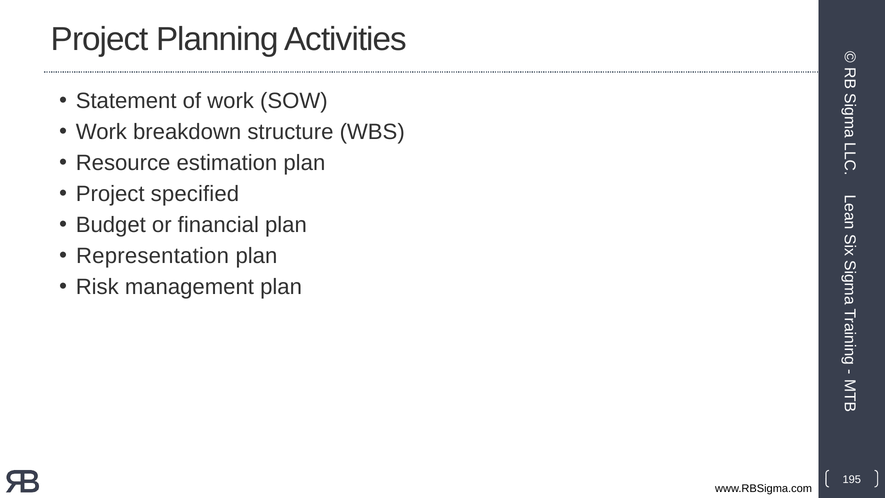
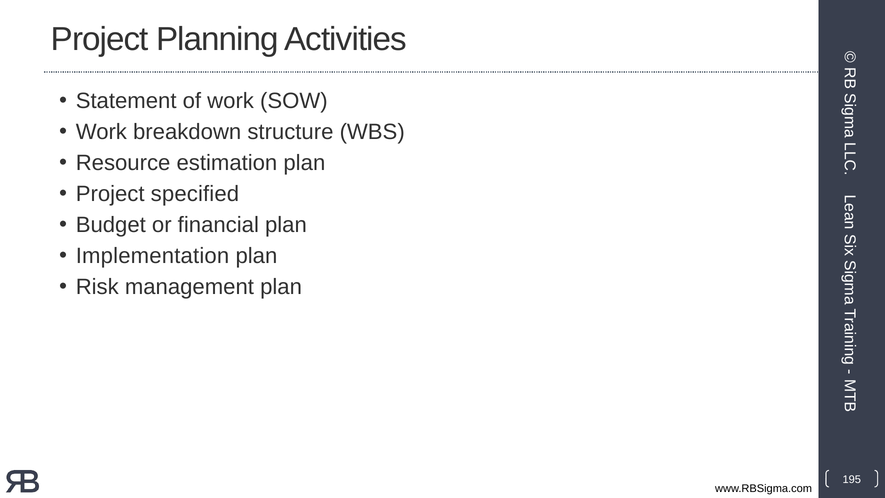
Representation: Representation -> Implementation (153, 256)
